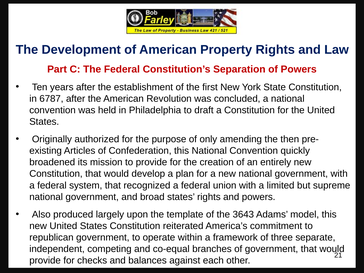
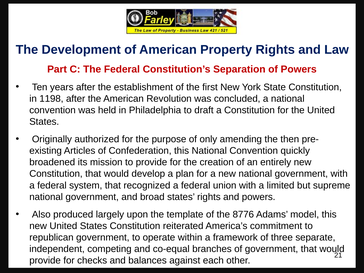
6787: 6787 -> 1198 (51, 99)
3643: 3643 -> 8776 (243, 214)
